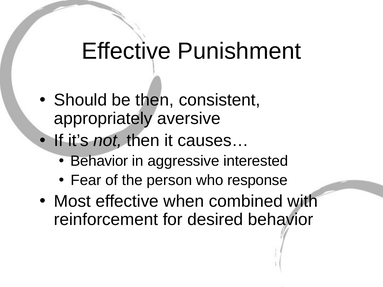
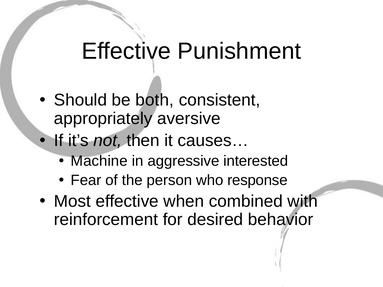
be then: then -> both (155, 100)
Behavior: Behavior -> Machine (99, 161)
